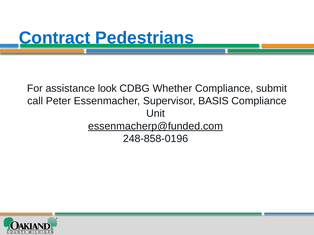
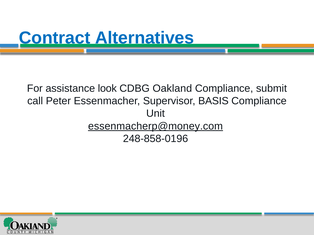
Pedestrians: Pedestrians -> Alternatives (145, 38)
Whether: Whether -> Oakland (172, 89)
essenmacherp@funded.com: essenmacherp@funded.com -> essenmacherp@money.com (155, 126)
